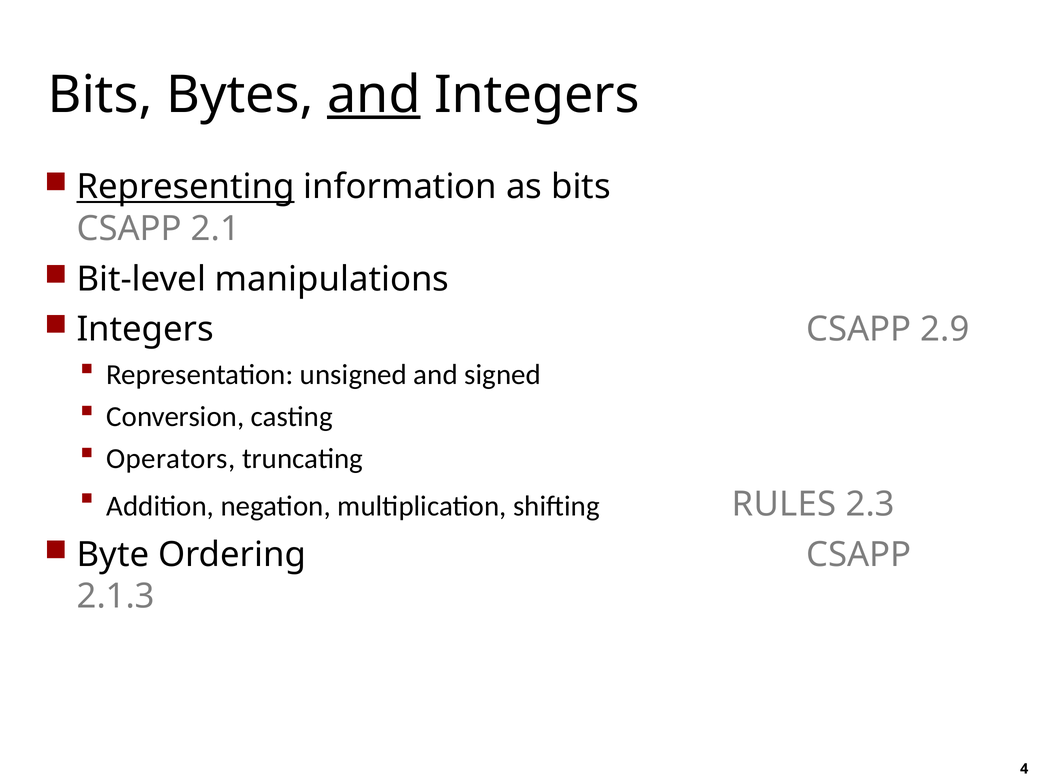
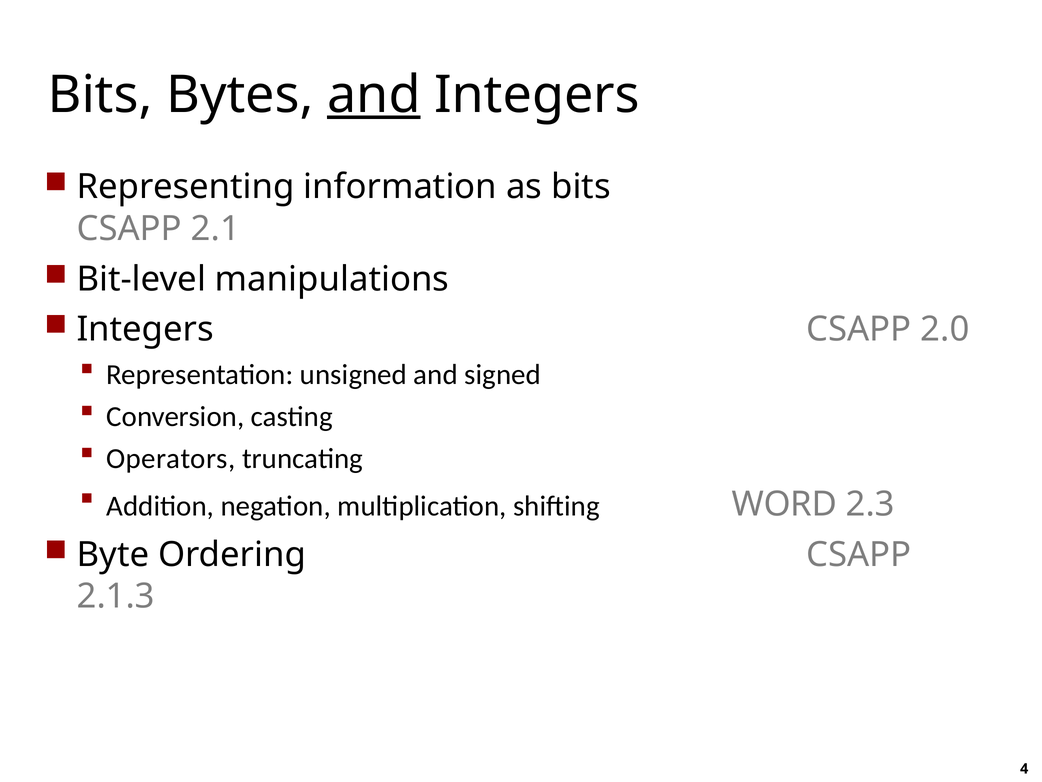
Representing underline: present -> none (186, 187)
2.9: 2.9 -> 2.0 (945, 329)
RULES: RULES -> WORD (784, 504)
